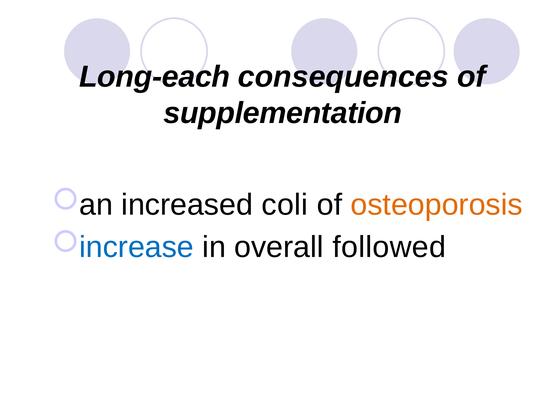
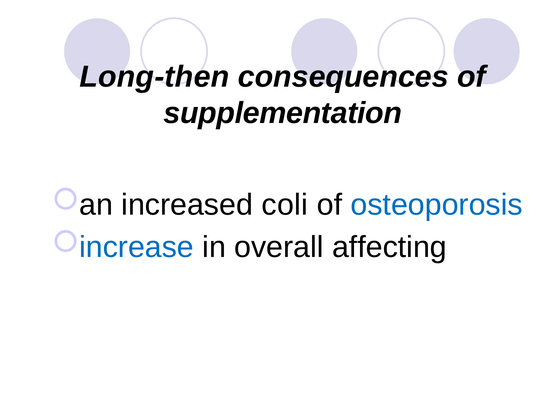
Long-each: Long-each -> Long-then (154, 77)
osteoporosis colour: orange -> blue (437, 205)
followed: followed -> affecting (389, 247)
